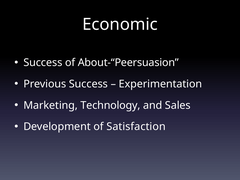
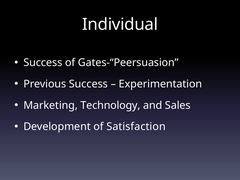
Economic: Economic -> Individual (120, 24)
About-“Peersuasion: About-“Peersuasion -> Gates-“Peersuasion (128, 63)
